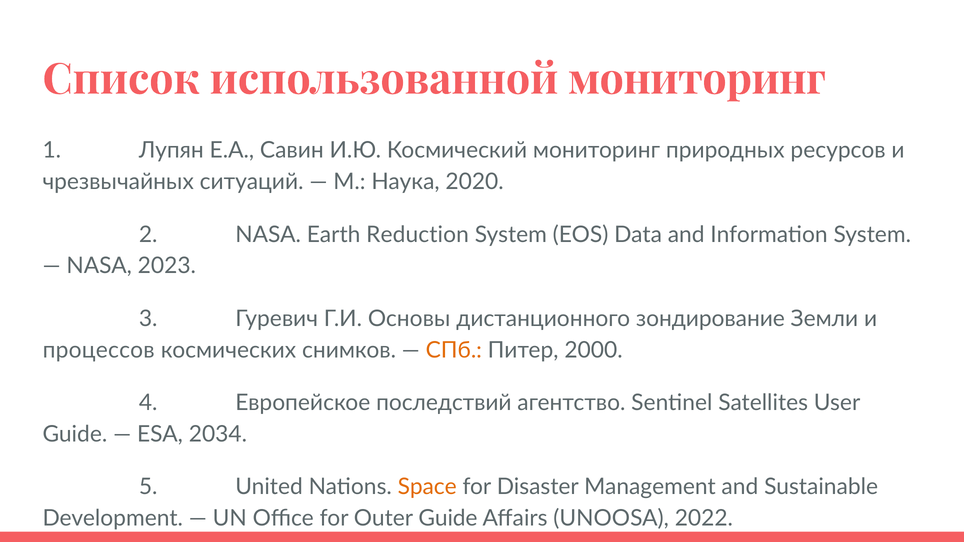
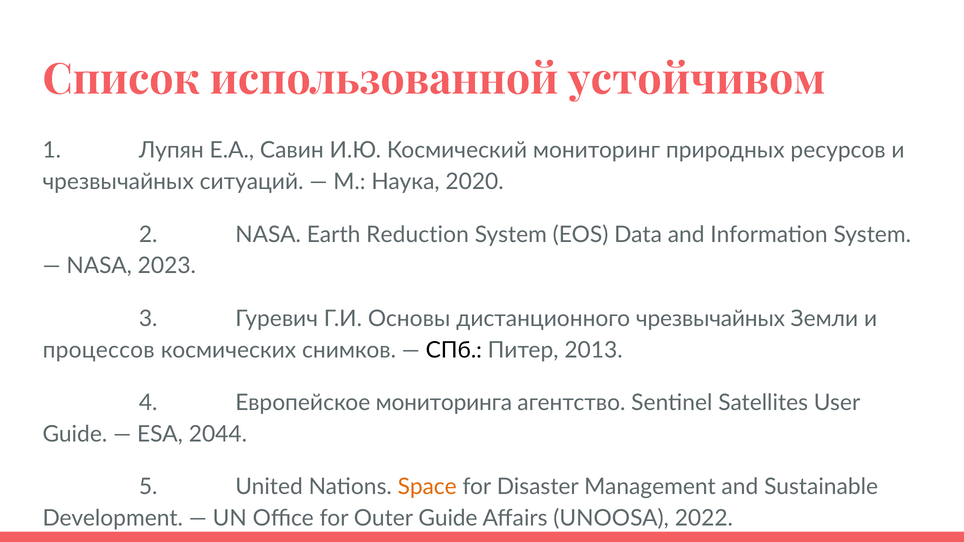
использованной мониторинг: мониторинг -> устойчивом (697, 80)
дистанционного зондирование: зондирование -> чрезвычайных (710, 319)
СПб colour: orange -> black (454, 350)
2000: 2000 -> 2013 (594, 350)
последствий: последствий -> мониторинга (444, 403)
2034: 2034 -> 2044 (218, 434)
